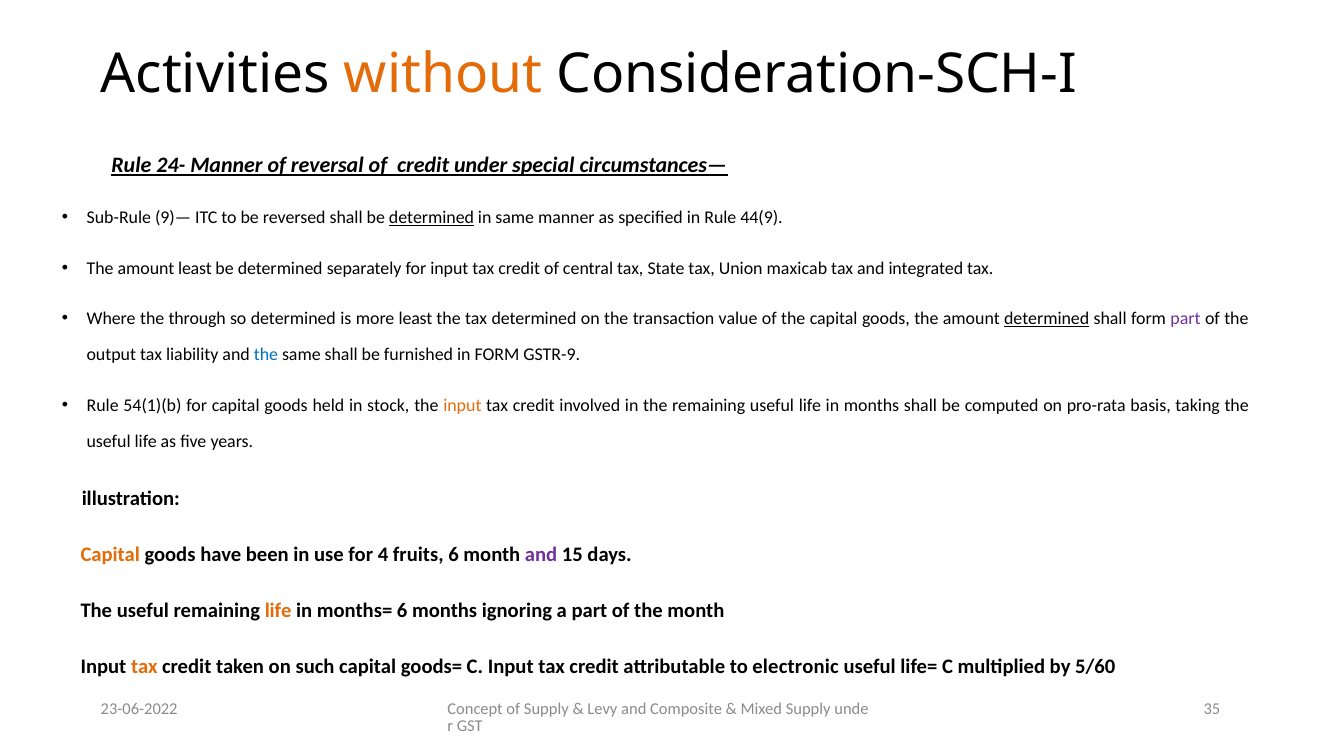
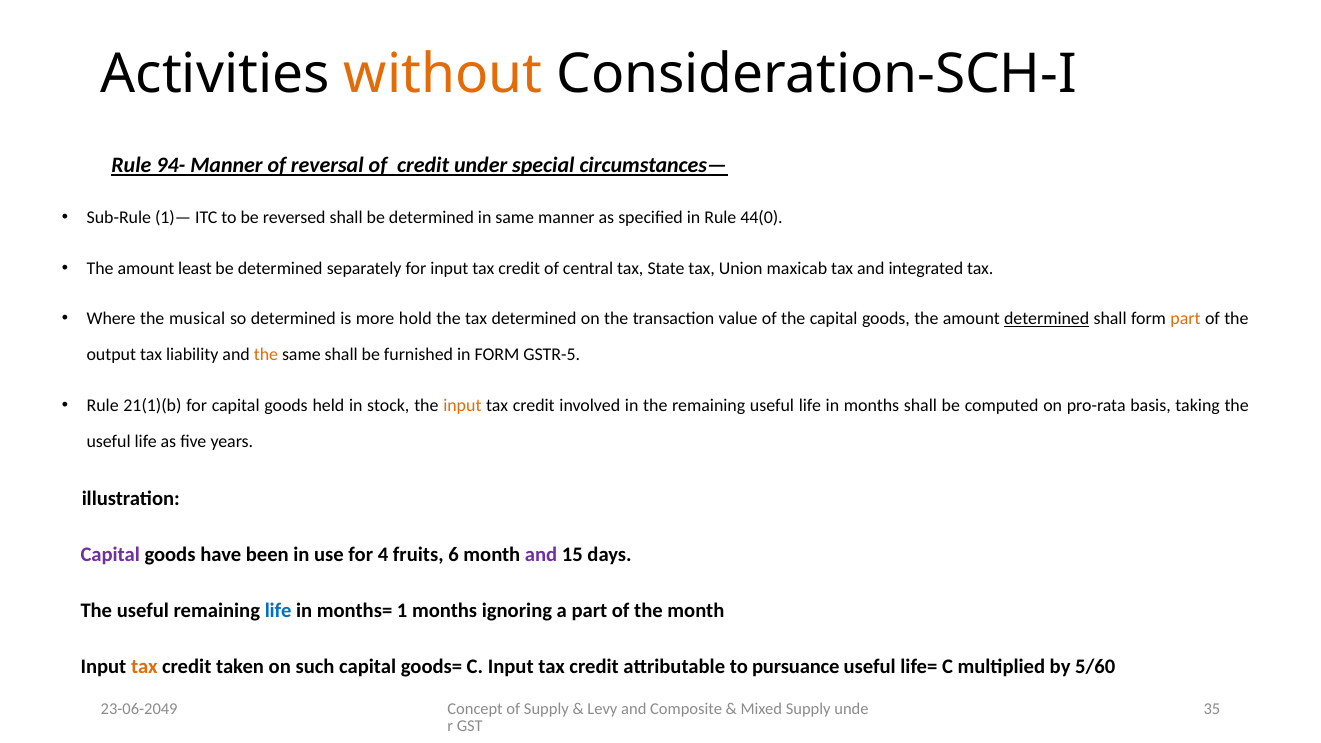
24-: 24- -> 94- (171, 166)
9)—: 9)— -> 1)— (173, 218)
determined underline: present -> none (431, 218)
44(9: 44(9 -> 44(0 (762, 218)
through: through -> musical (197, 319)
more least: least -> hold (415, 319)
part colour: purple -> orange (1185, 319)
the colour: blue -> orange (266, 355)
GSTR-9: GSTR-9 -> GSTR-5 (552, 355)
54(1)(b: 54(1)(b -> 21(1)(b (152, 405)
Capital colour: orange -> purple (110, 555)
life colour: orange -> blue (278, 611)
months= 6: 6 -> 1 (402, 611)
electronic: electronic -> pursuance (796, 667)
23-06-2022: 23-06-2022 -> 23-06-2049 (139, 710)
